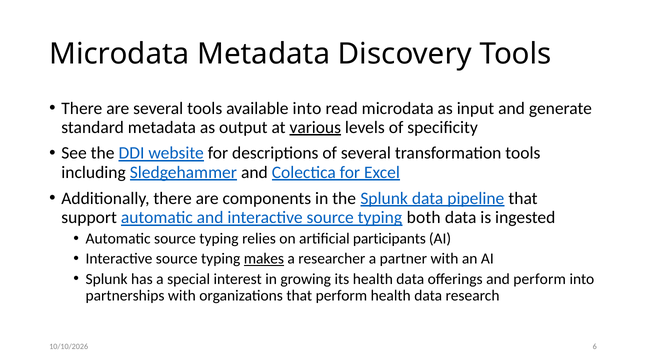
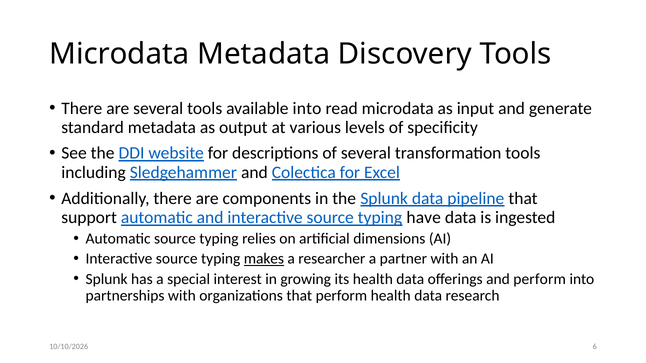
various underline: present -> none (315, 127)
both: both -> have (424, 218)
participants: participants -> dimensions (389, 239)
